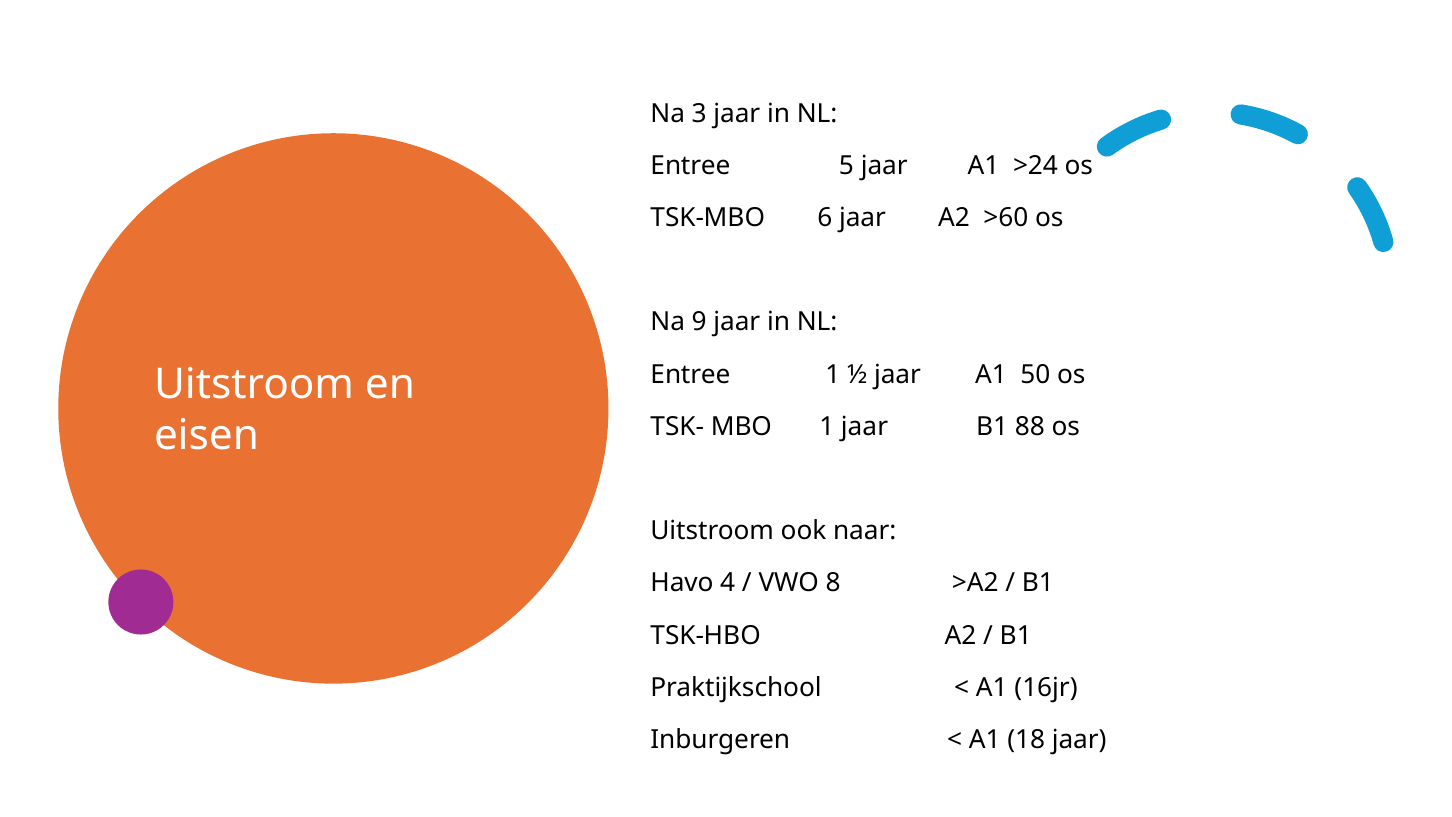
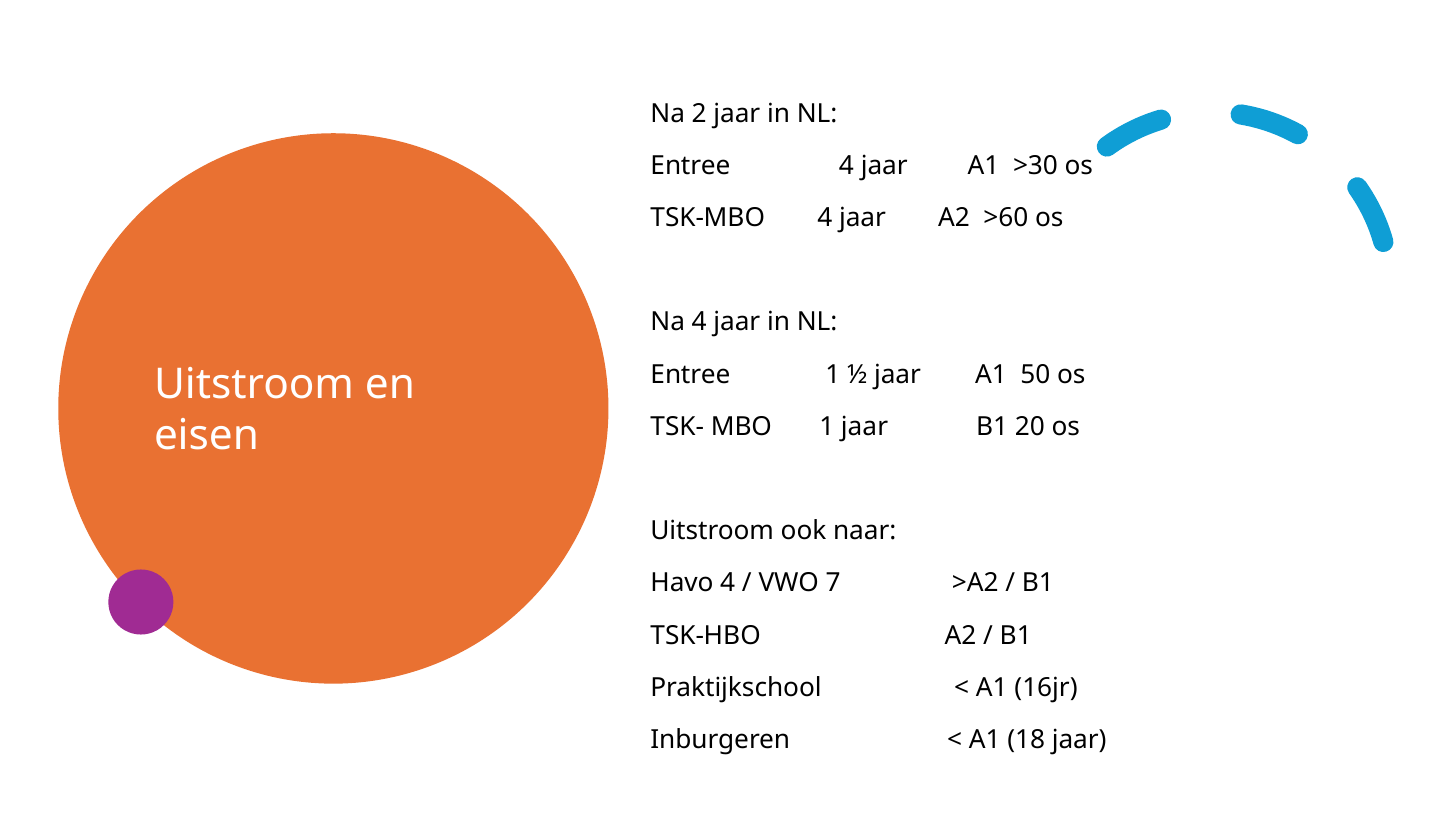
3: 3 -> 2 (699, 113)
Entree 5: 5 -> 4 (846, 166)
>24: >24 -> >30 (1035, 166)
TSK-MBO 6: 6 -> 4 (825, 218)
Na 9: 9 -> 4 (699, 322)
88: 88 -> 20 (1030, 426)
8: 8 -> 7 (833, 583)
